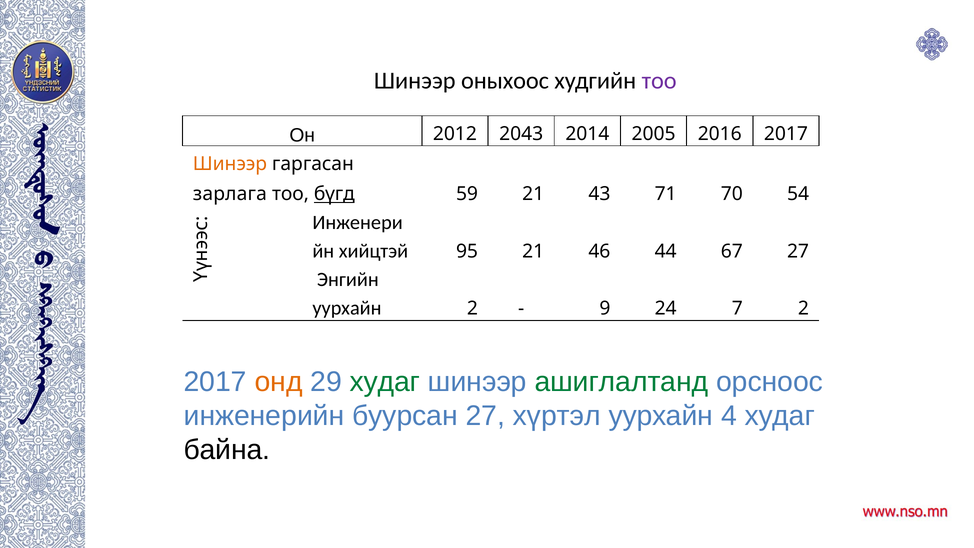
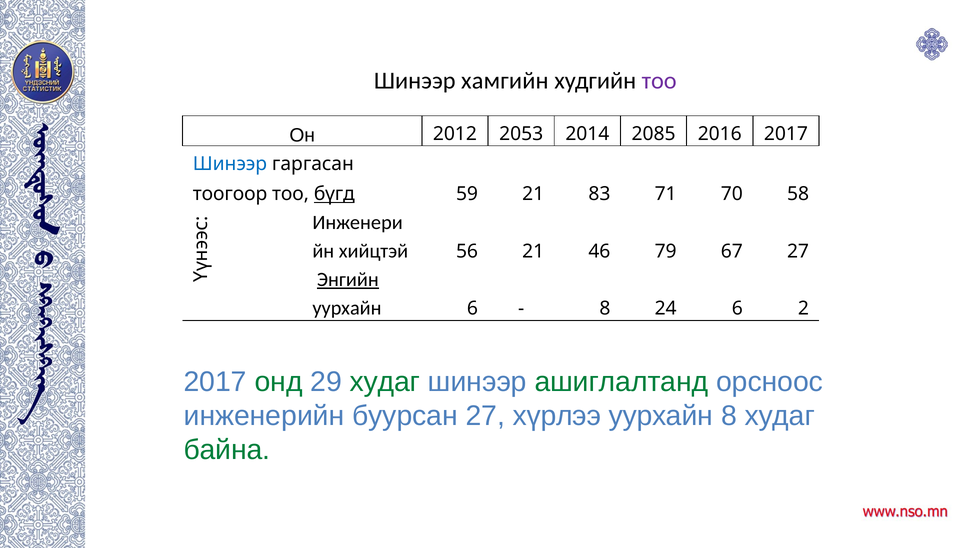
оныхоос: оныхоос -> хамгийн (505, 81)
2043: 2043 -> 2053 (521, 134)
2005: 2005 -> 2085 (654, 134)
Шинээр colour: orange -> blue (230, 164)
зарлага: зарлага -> тоогоор (230, 194)
43: 43 -> 83 (599, 194)
54: 54 -> 58 (798, 194)
95: 95 -> 56 (467, 251)
44: 44 -> 79 (666, 251)
Энгийн underline: none -> present (348, 280)
уурхайн 2: 2 -> 6 (472, 308)
9: 9 -> 8 (605, 308)
24 7: 7 -> 6 (737, 308)
онд colour: orange -> green (279, 382)
хүртэл: хүртэл -> хүрлээ (557, 416)
уурхайн 4: 4 -> 8 (729, 416)
байна colour: black -> green (227, 450)
